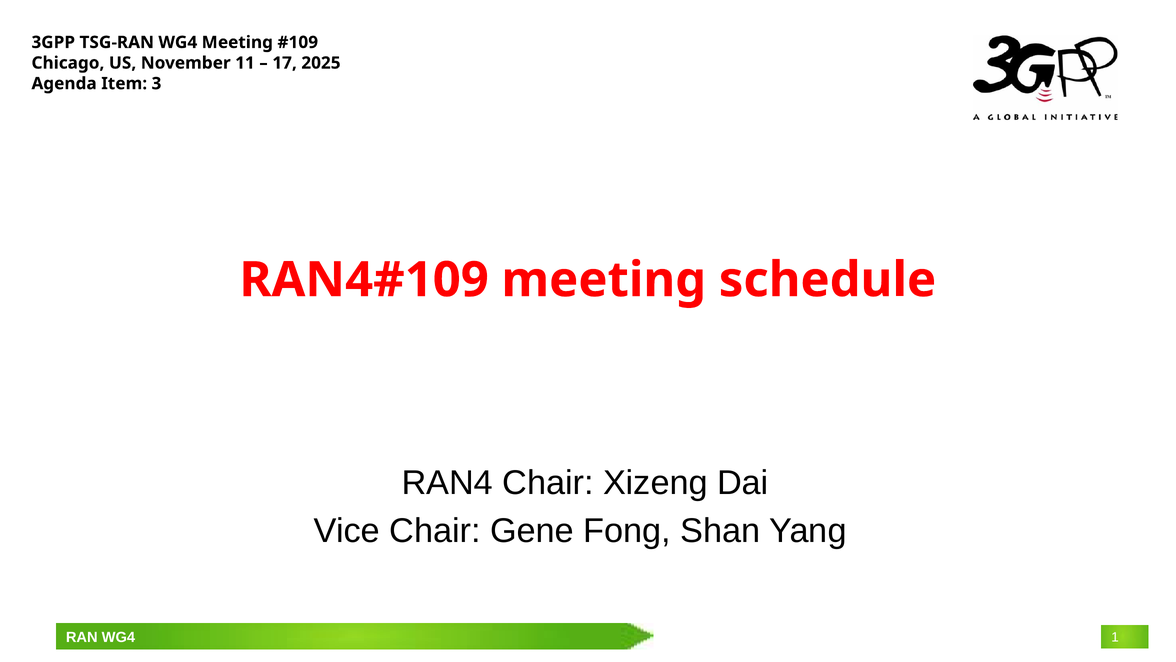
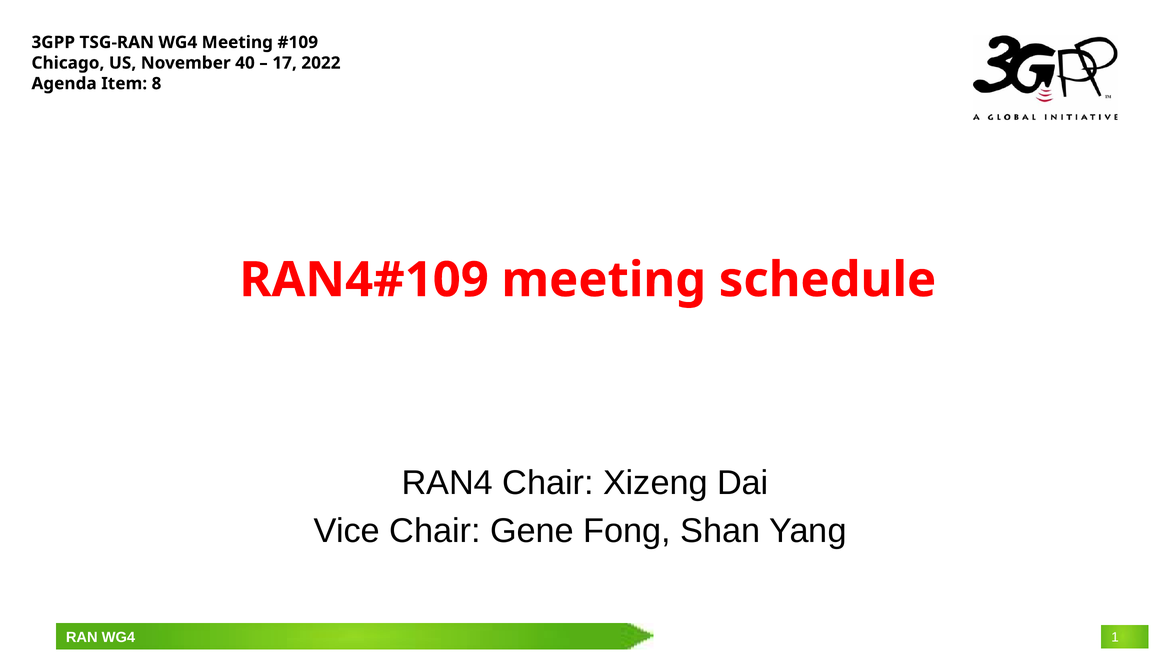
11: 11 -> 40 (245, 63)
2025: 2025 -> 2022 (321, 63)
3: 3 -> 8 (156, 84)
